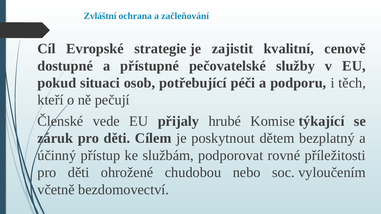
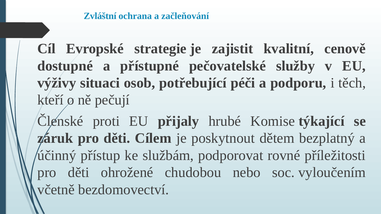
pokud: pokud -> výživy (57, 83)
vede: vede -> proti (106, 121)
